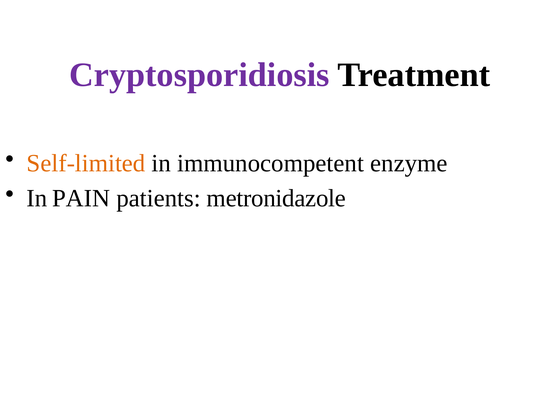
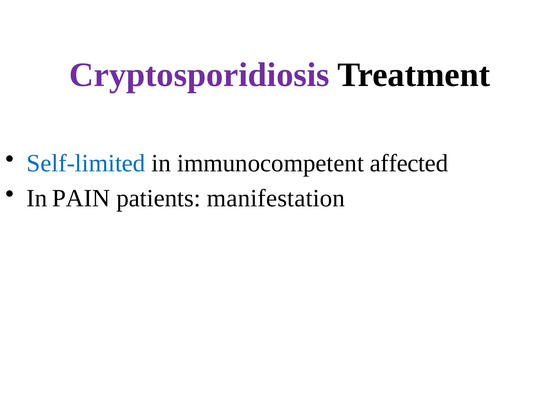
Self-limited colour: orange -> blue (86, 163)
enzyme: enzyme -> affected (409, 163)
metronidazole: metronidazole -> manifestation (276, 198)
